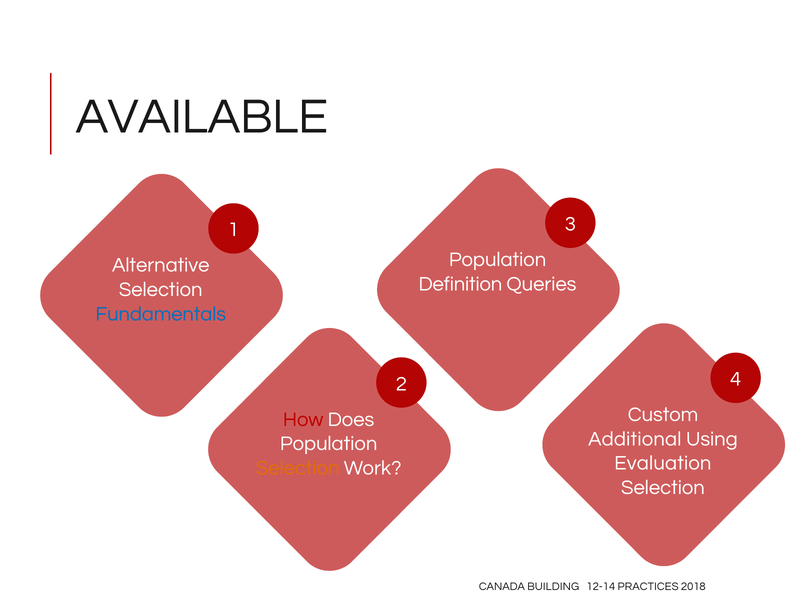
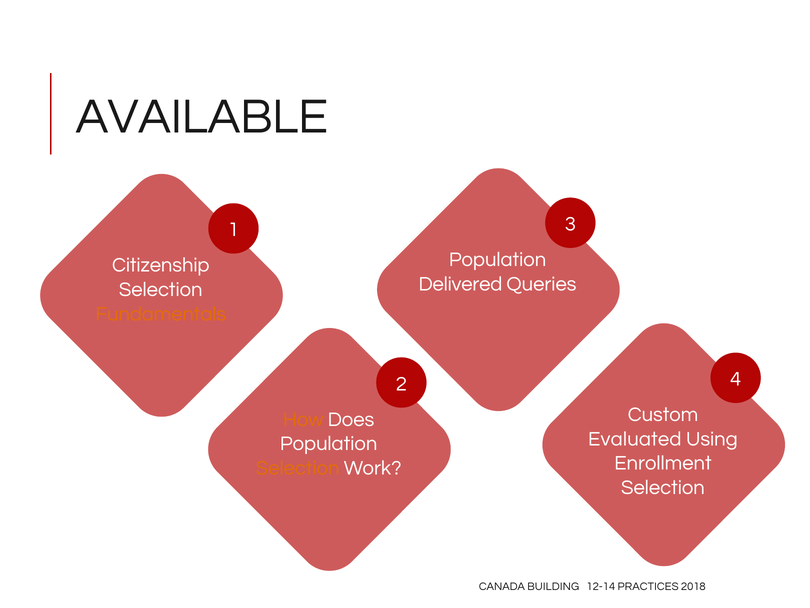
Alternative: Alternative -> Citizenship (161, 265)
Definition: Definition -> Delivered (460, 284)
Fundamentals colour: blue -> orange (161, 314)
How colour: red -> orange (303, 419)
Additional: Additional -> Evaluated (635, 439)
Evaluation: Evaluation -> Enrollment (663, 463)
